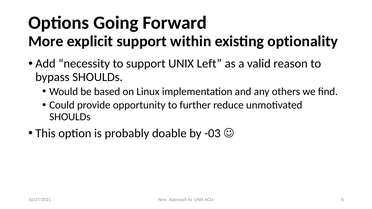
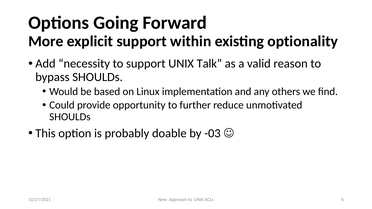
Left: Left -> Talk (209, 64)
